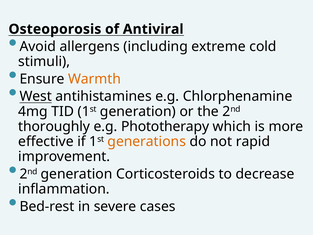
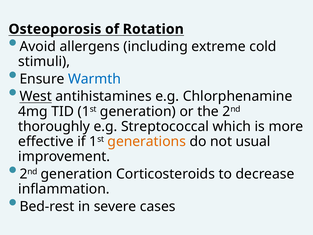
Antiviral: Antiviral -> Rotation (153, 29)
Warmth colour: orange -> blue (94, 79)
Phototherapy: Phototherapy -> Streptococcal (165, 126)
rapid: rapid -> usual (253, 141)
